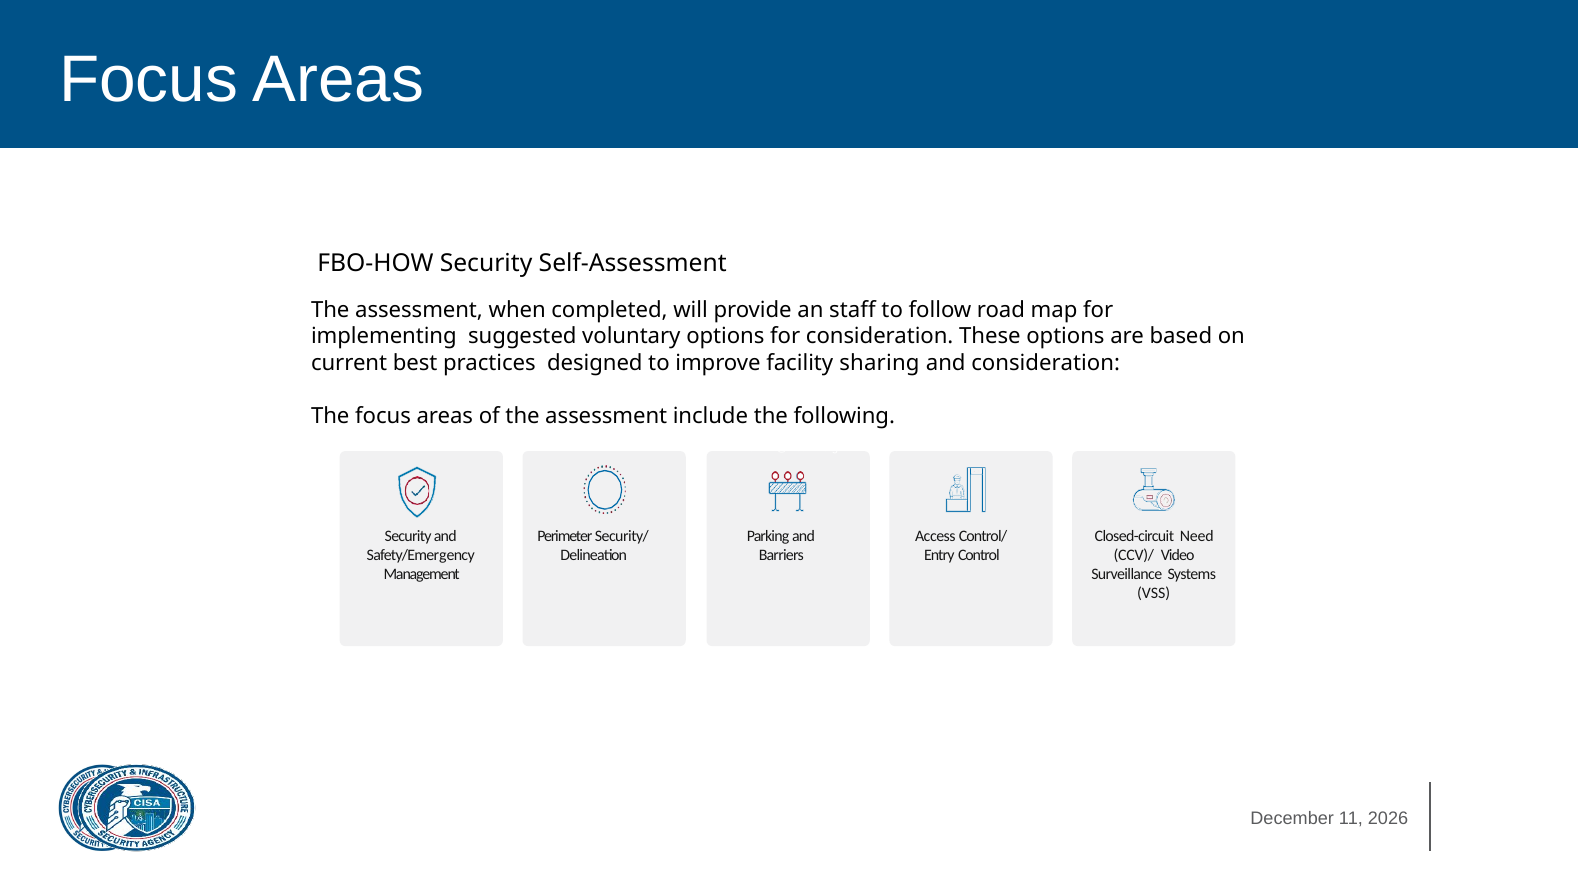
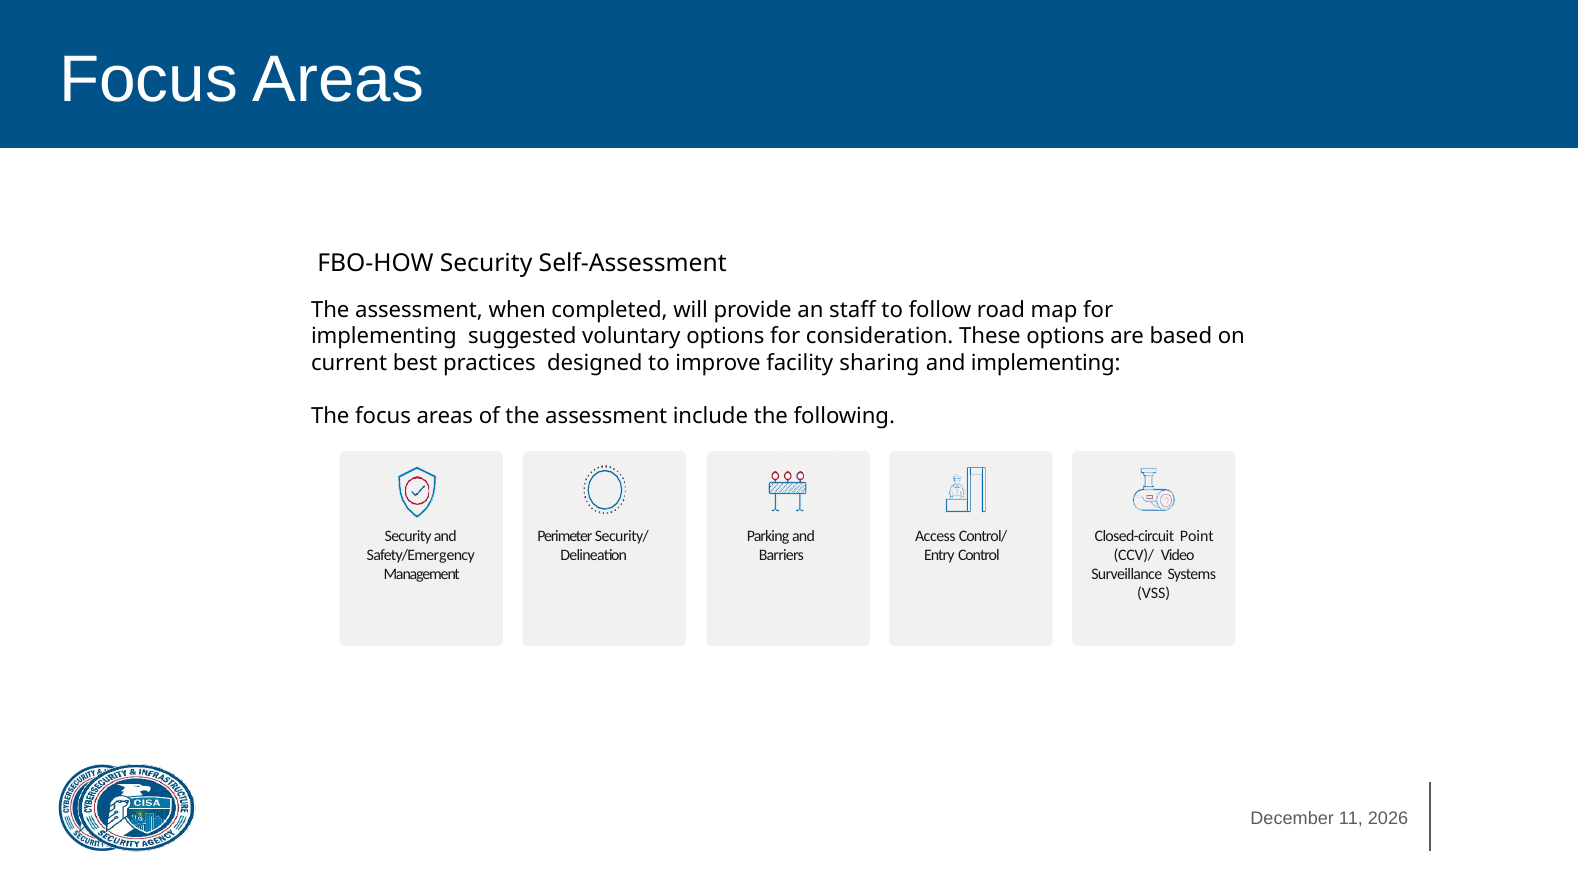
and consideration: consideration -> implementing (1046, 363)
Need: Need -> Point (1197, 536)
